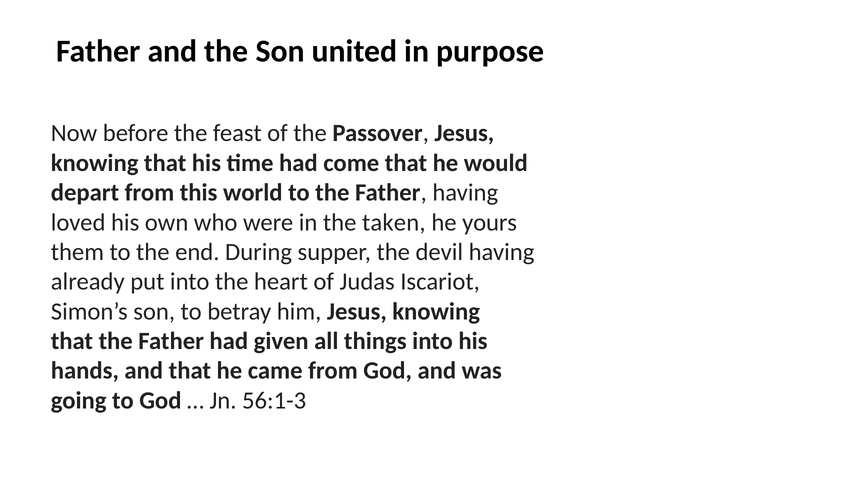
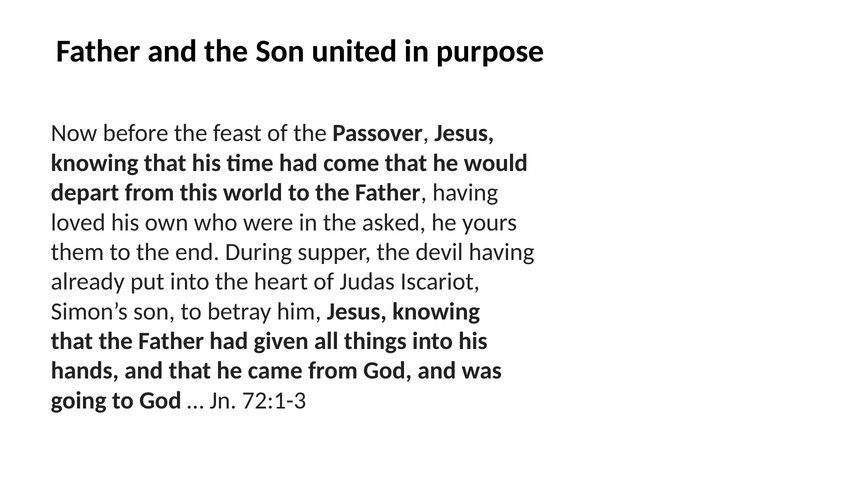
taken: taken -> asked (394, 222)
56:1-3: 56:1-3 -> 72:1-3 (274, 400)
